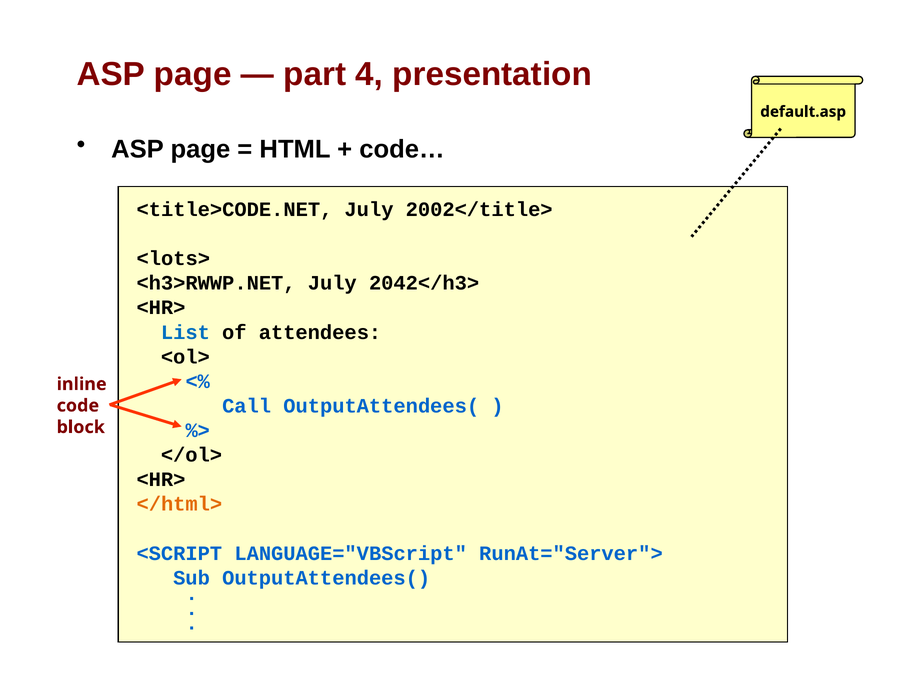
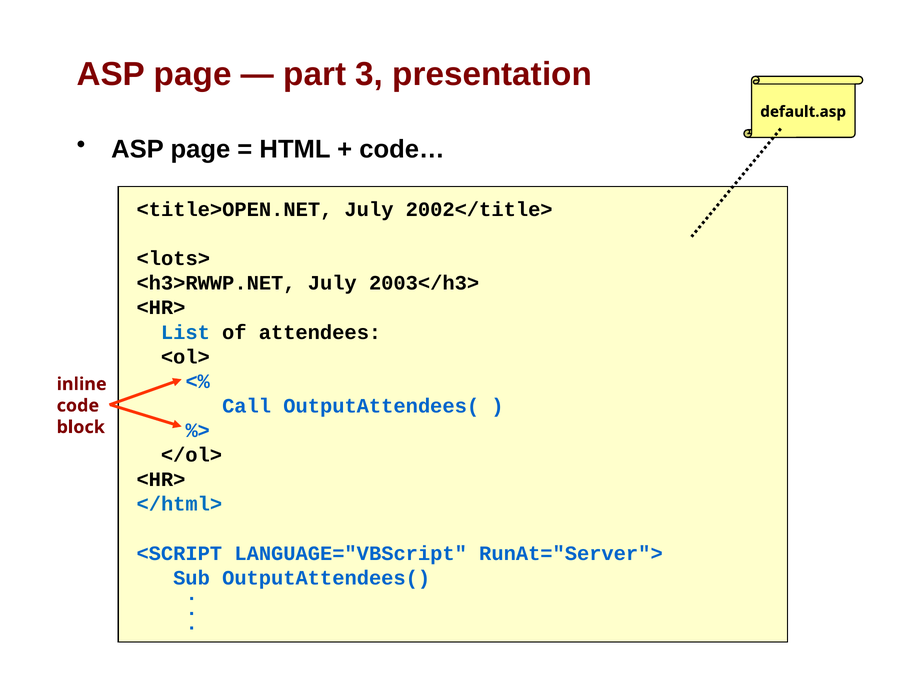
4: 4 -> 3 (369, 74)
<title>CODE.NET: <title>CODE.NET -> <title>OPEN.NET (234, 209)
2042</h3>: 2042</h3> -> 2003</h3> (424, 283)
</html> colour: orange -> blue (179, 504)
